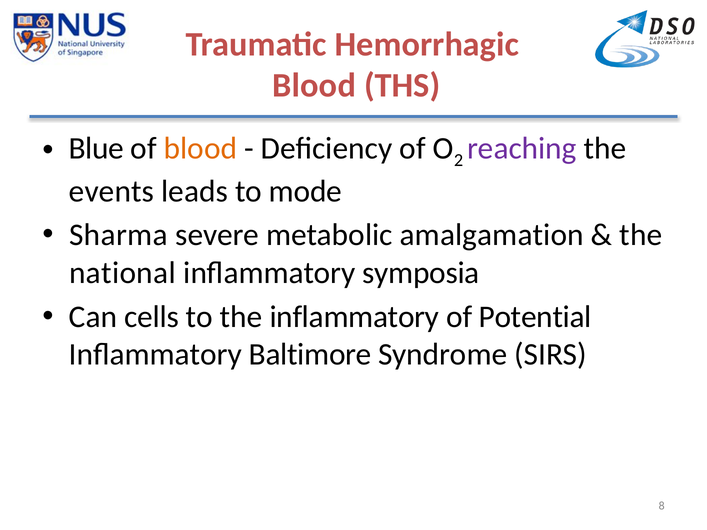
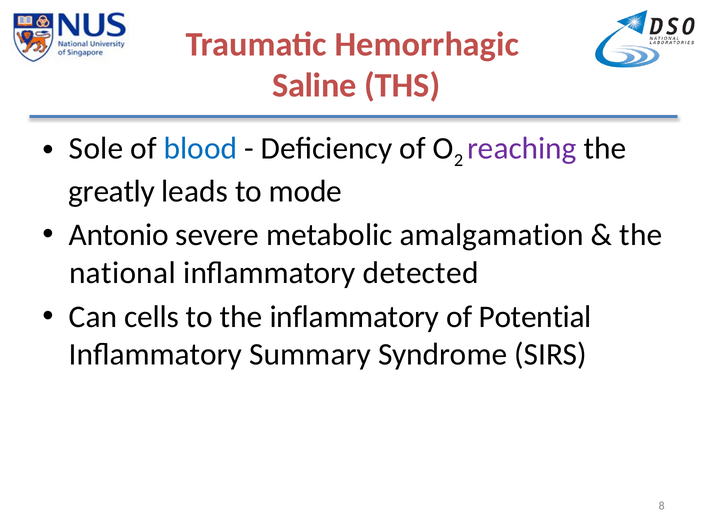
Blood: Blood -> Saline (314, 85)
Blue: Blue -> Sole (96, 148)
blood colour: orange -> blue (200, 148)
events: events -> greatly (112, 191)
Sharma: Sharma -> Antonio (119, 235)
symposia: symposia -> detected (421, 273)
Baltimore: Baltimore -> Summary (310, 355)
